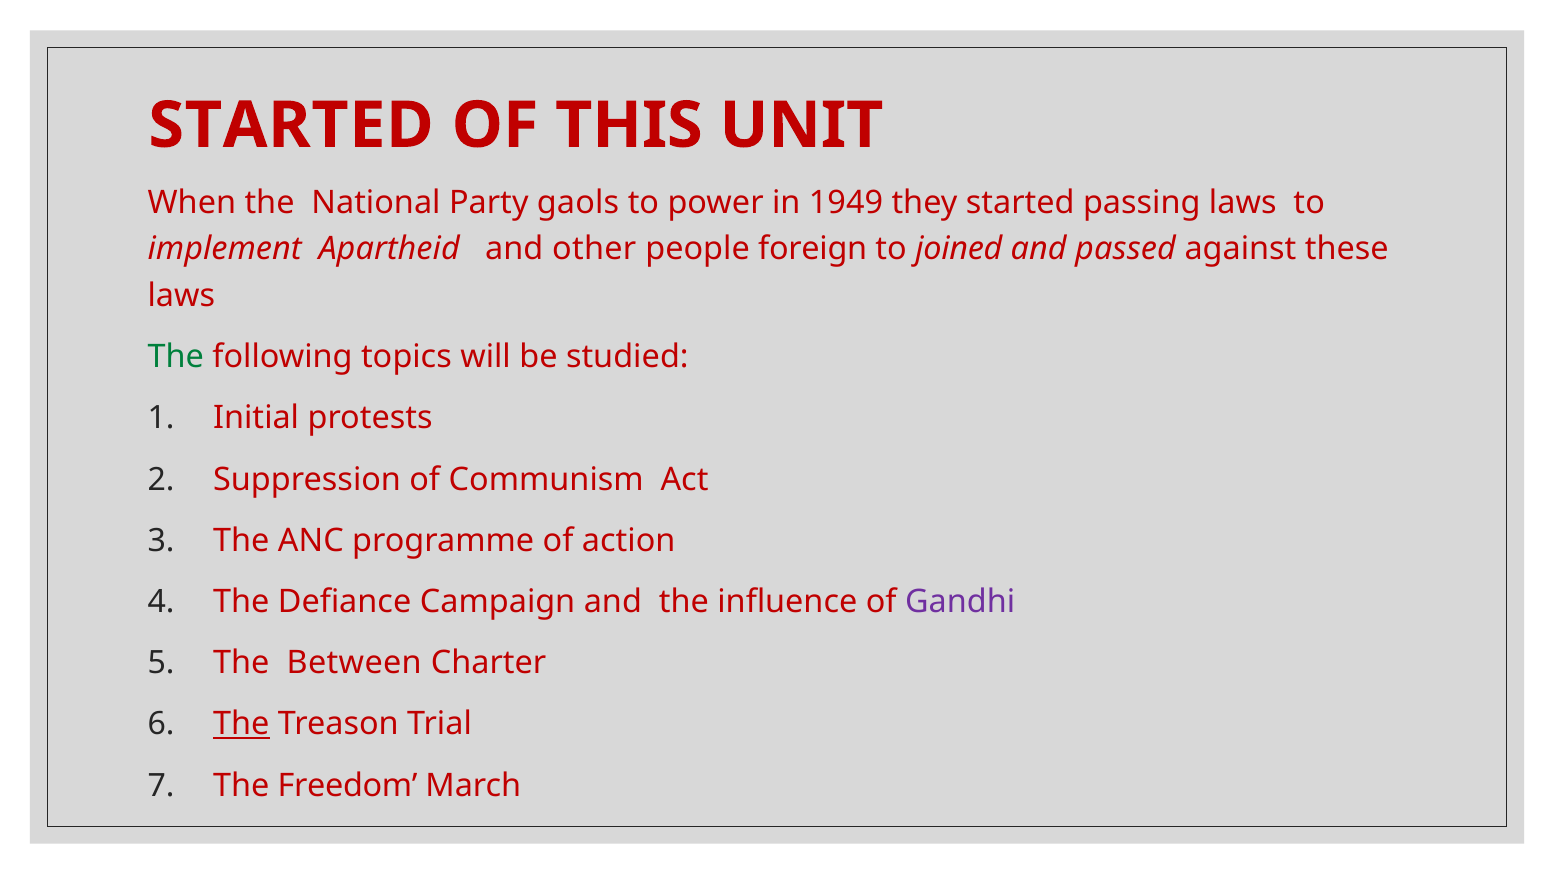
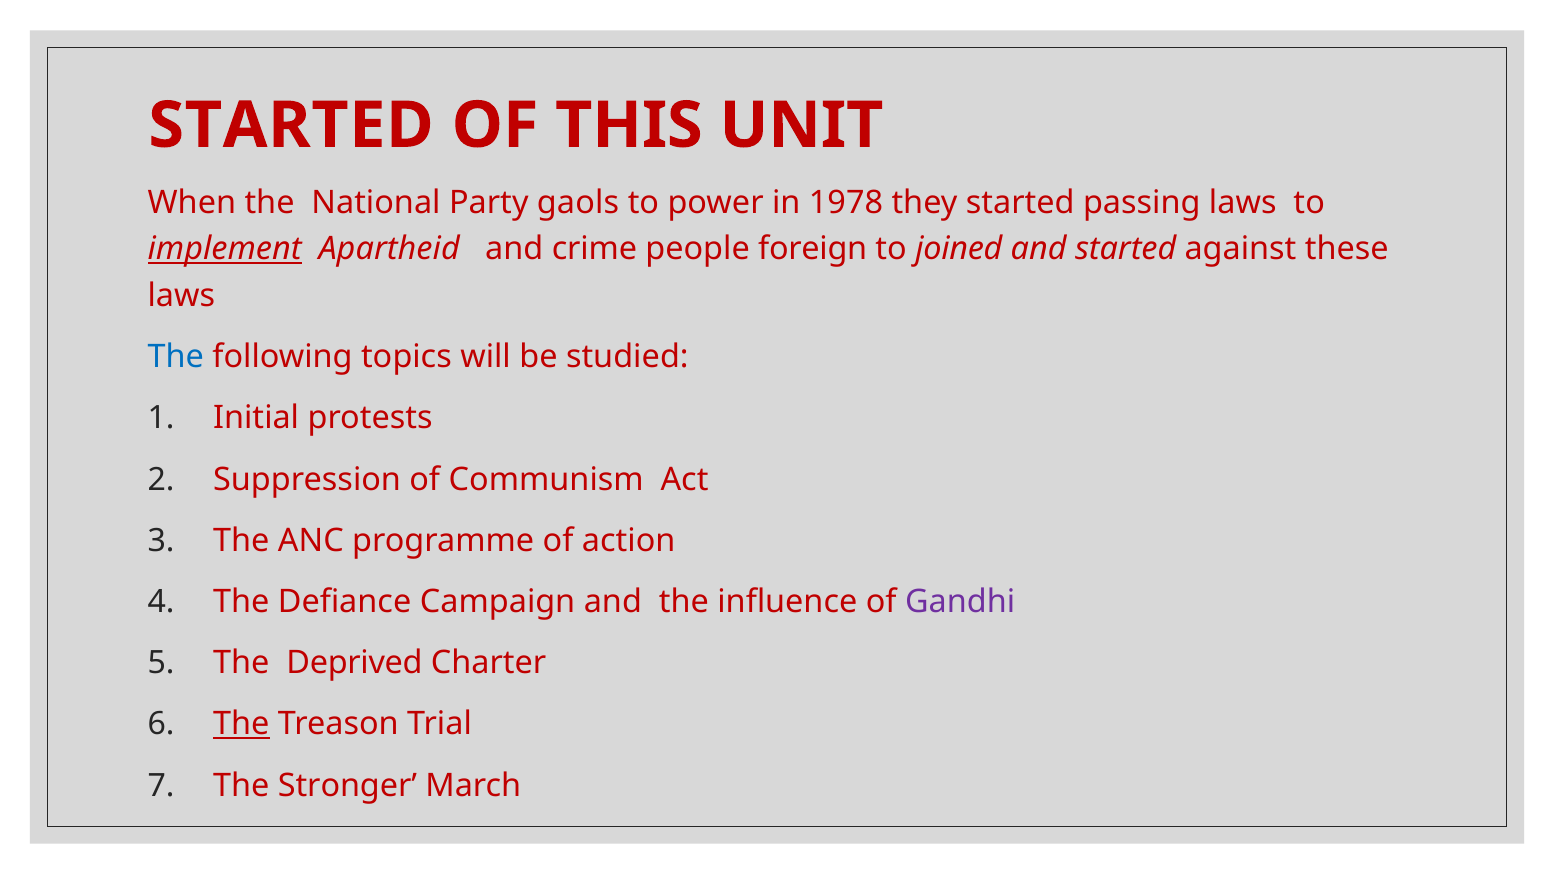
1949: 1949 -> 1978 (846, 203)
implement underline: none -> present (225, 249)
other: other -> crime (594, 249)
and passed: passed -> started (1126, 249)
The colour: green -> blue (176, 357)
Between: Between -> Deprived (355, 663)
Freedom: Freedom -> Stronger (347, 786)
